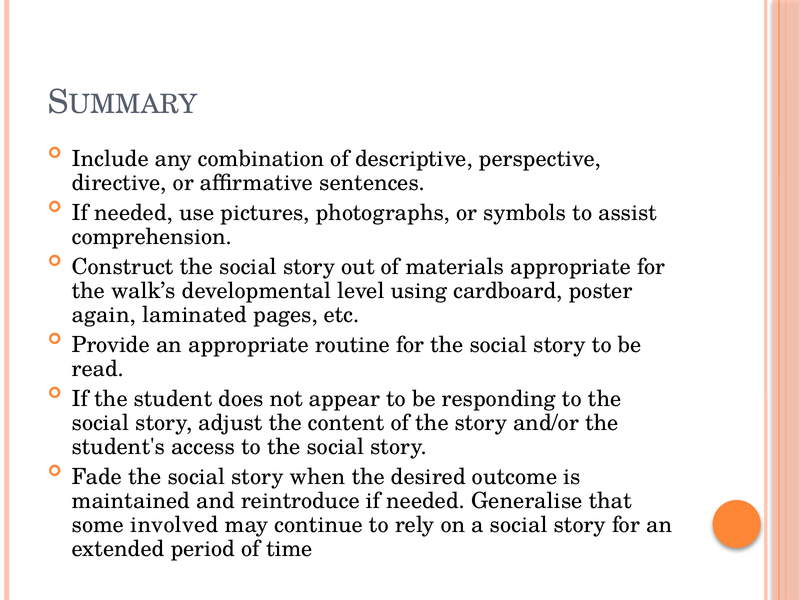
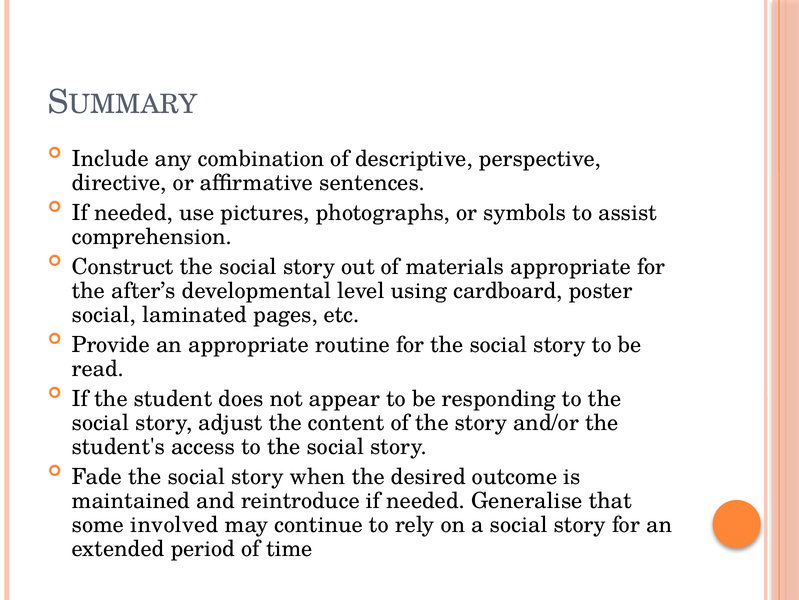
walk’s: walk’s -> after’s (143, 290)
again: again -> social (104, 314)
